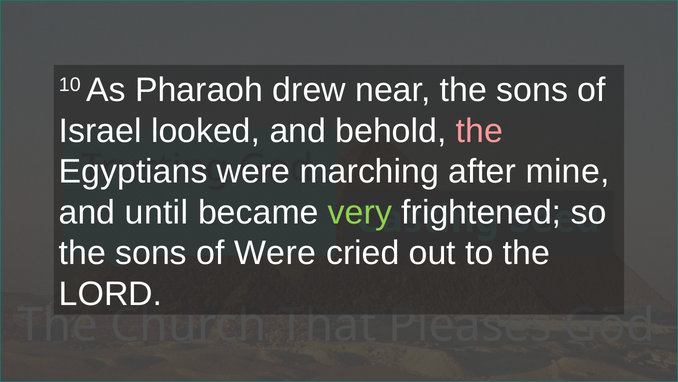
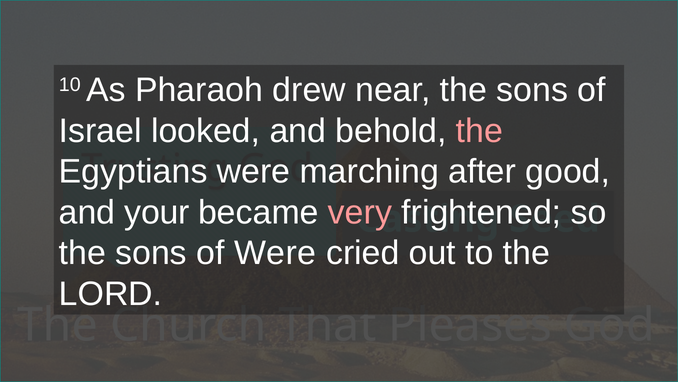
mine: mine -> good (568, 171)
until: until -> your (157, 212)
very colour: light green -> pink (360, 212)
